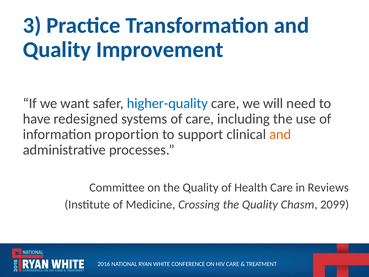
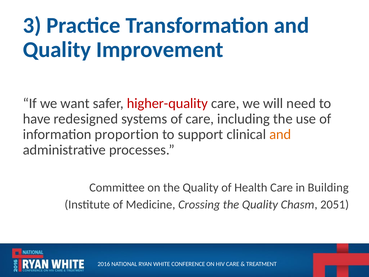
higher-quality colour: blue -> red (167, 103)
Reviews: Reviews -> Building (328, 187)
2099: 2099 -> 2051 (335, 204)
